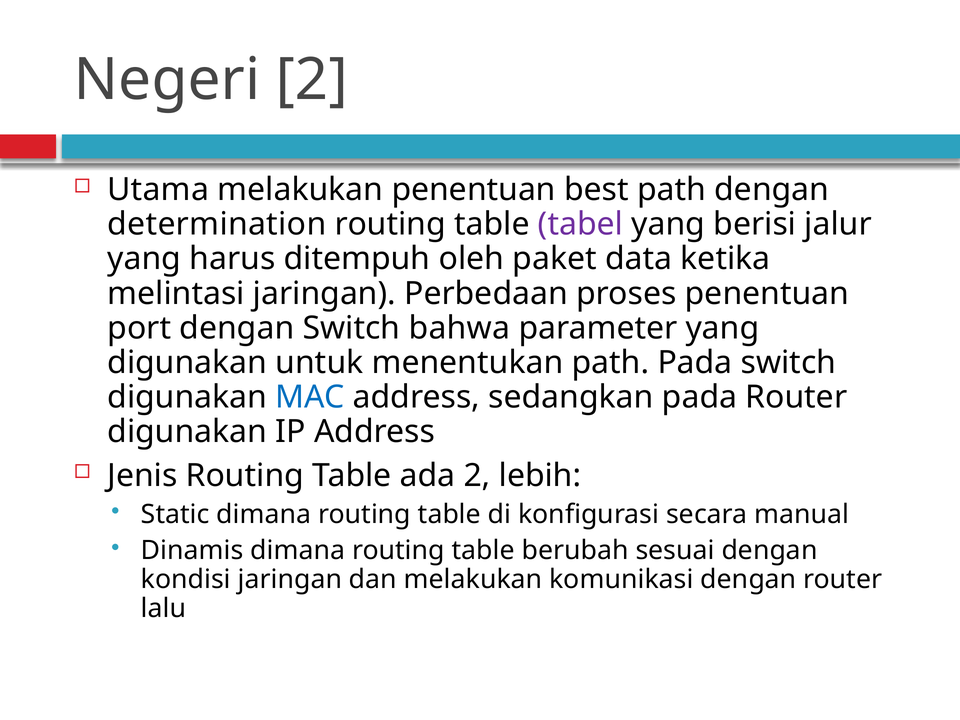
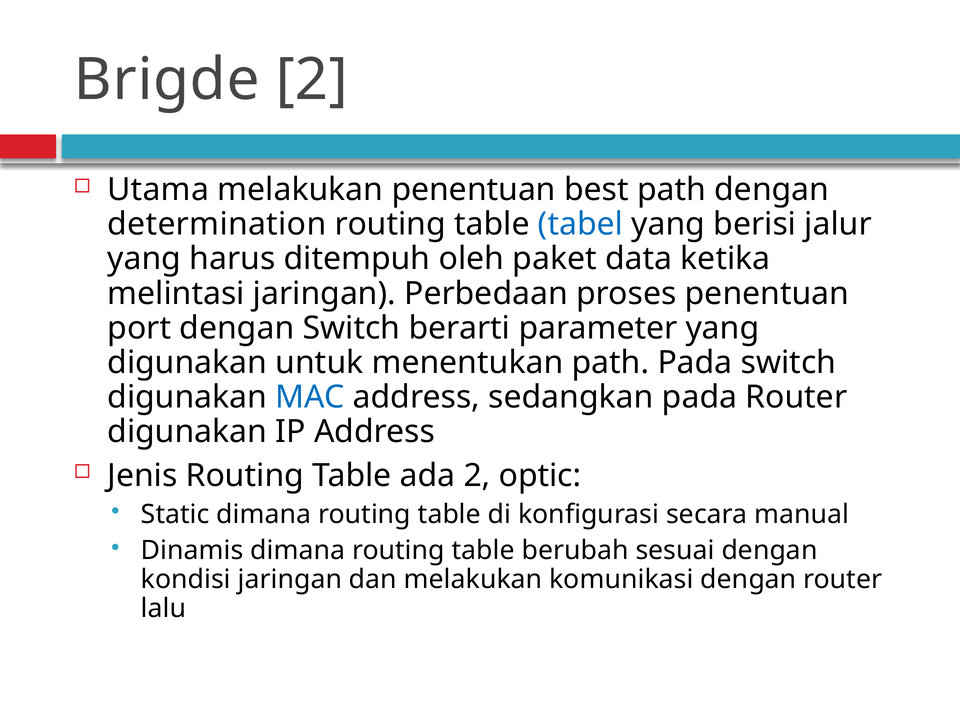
Negeri: Negeri -> Brigde (167, 80)
tabel colour: purple -> blue (580, 224)
bahwa: bahwa -> berarti (459, 328)
lebih: lebih -> optic (540, 476)
